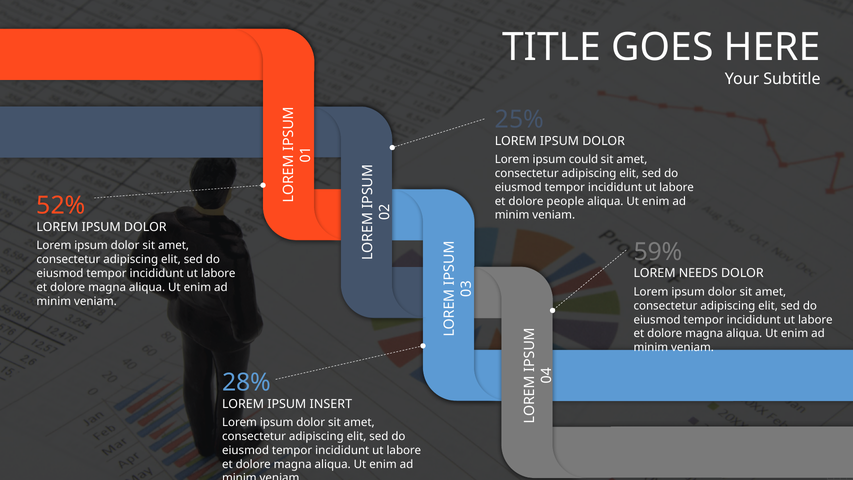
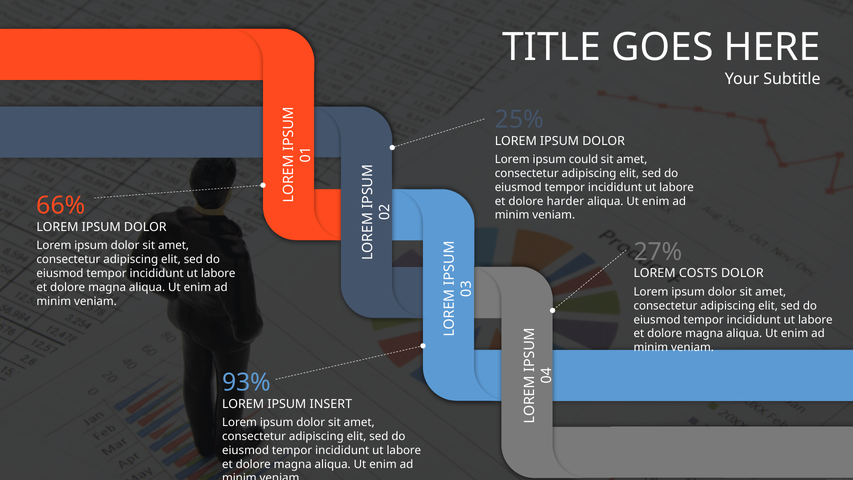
people: people -> harder (565, 201)
52%: 52% -> 66% (61, 205)
59%: 59% -> 27% (658, 252)
NEEDS: NEEDS -> COSTS (698, 273)
28%: 28% -> 93% (247, 382)
